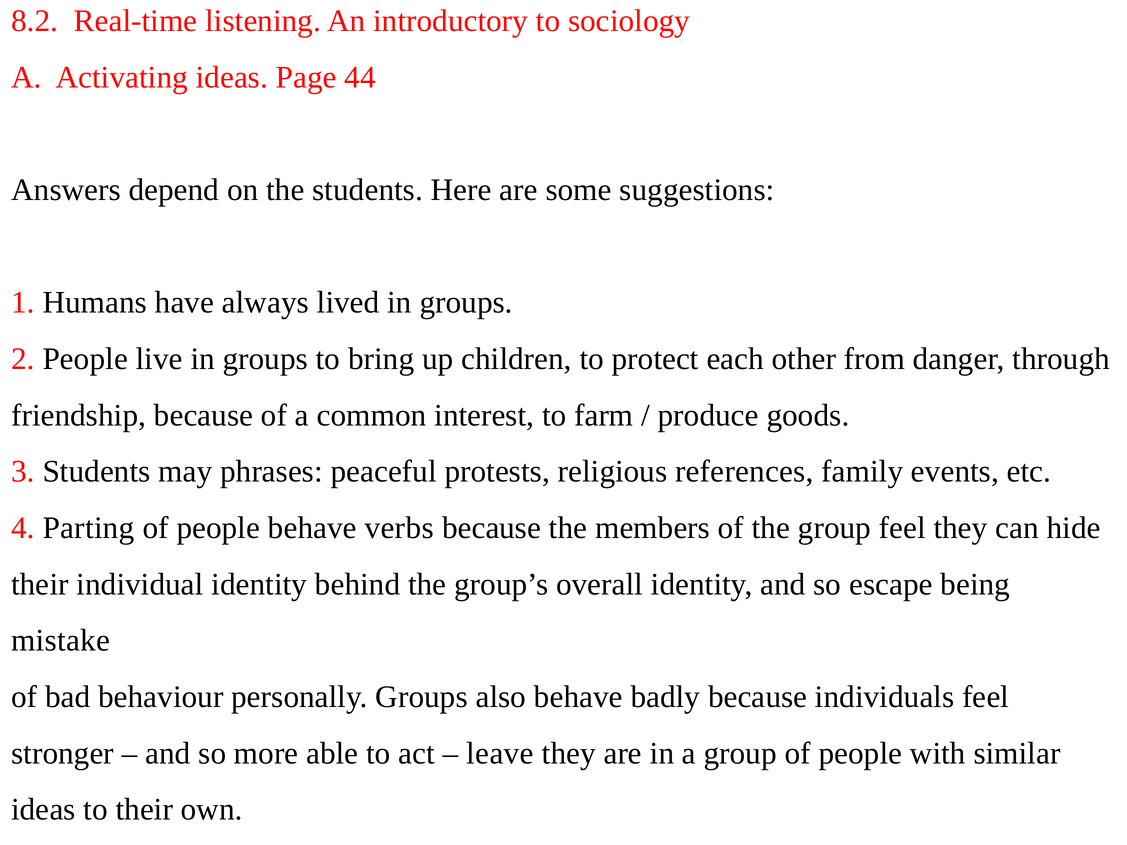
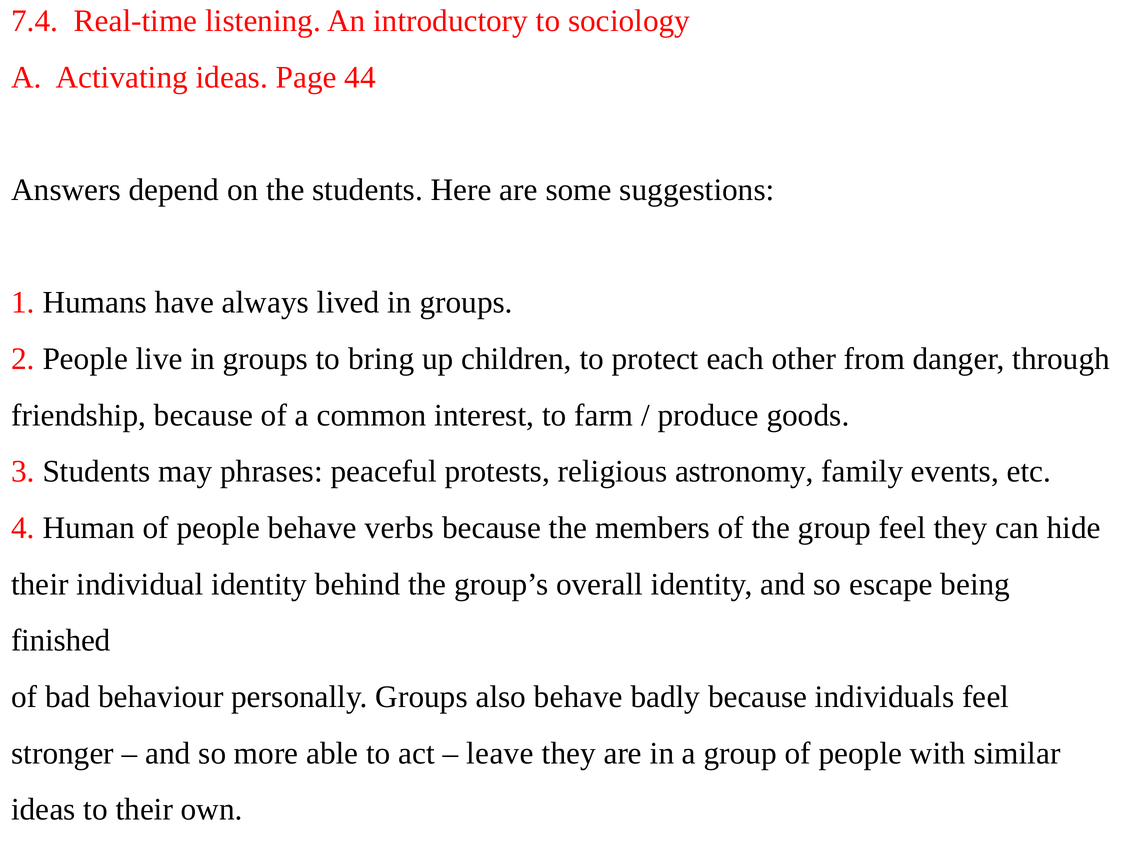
8.2: 8.2 -> 7.4 (35, 21)
references: references -> astronomy (744, 472)
Parting: Parting -> Human (89, 528)
mistake: mistake -> finished (61, 641)
